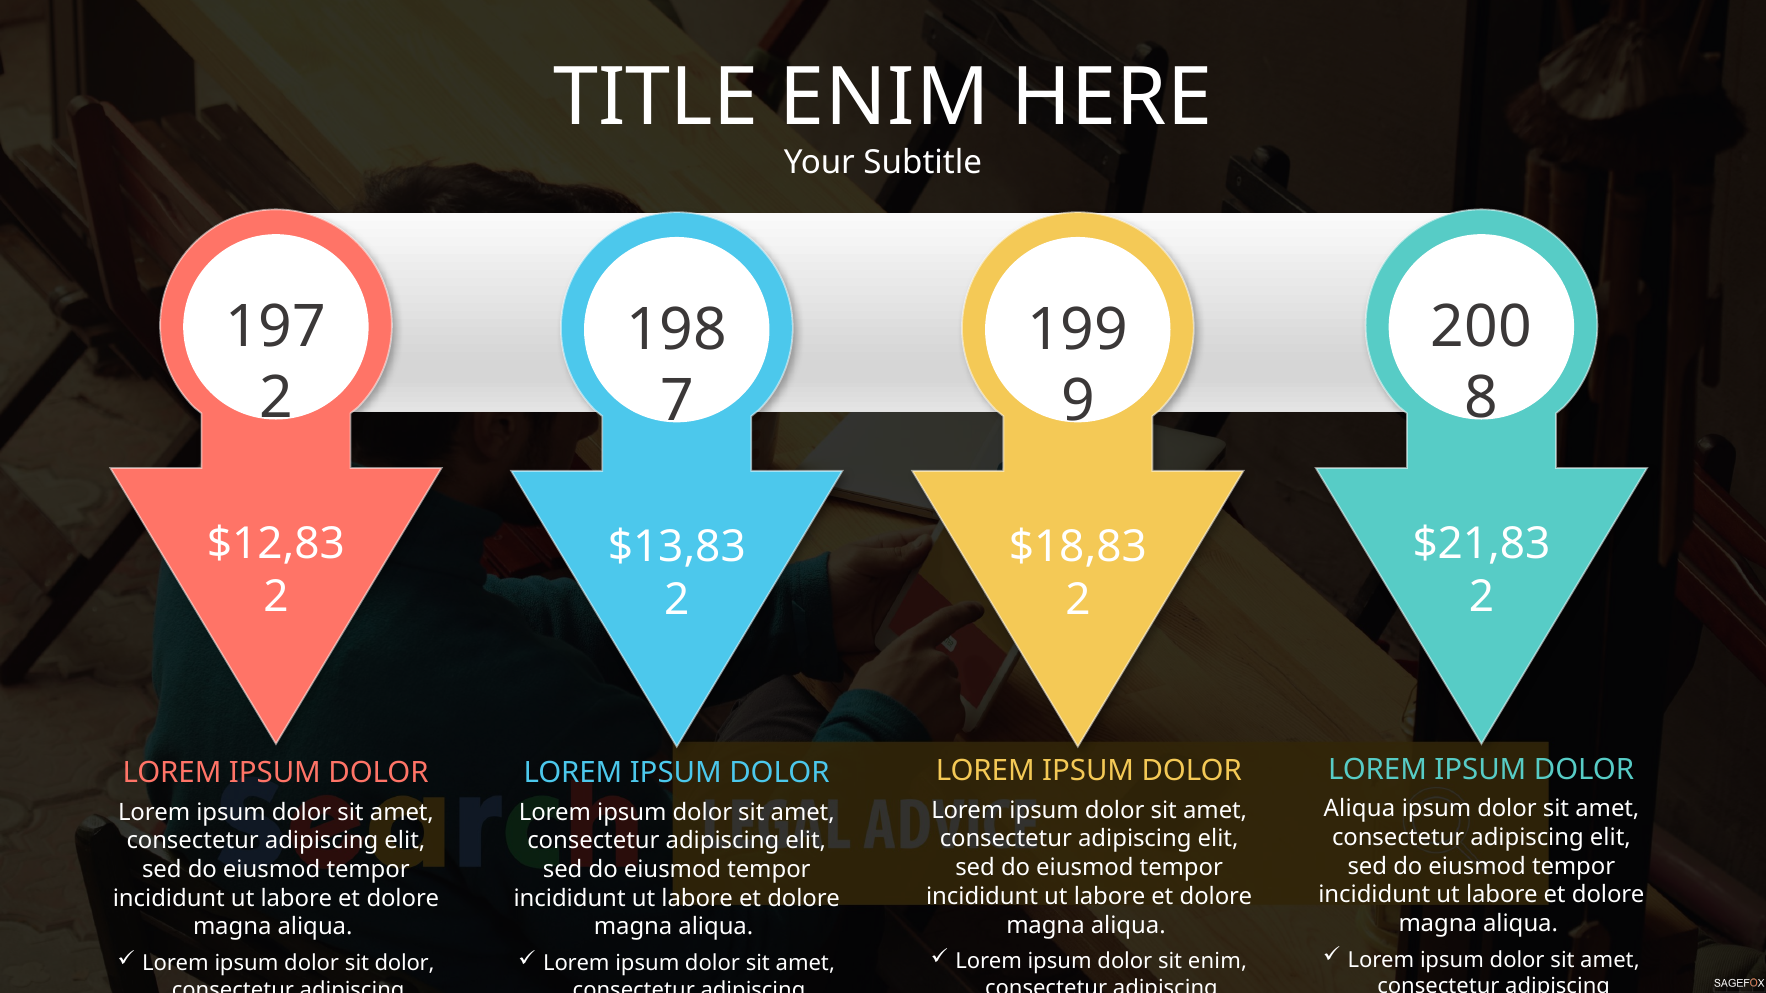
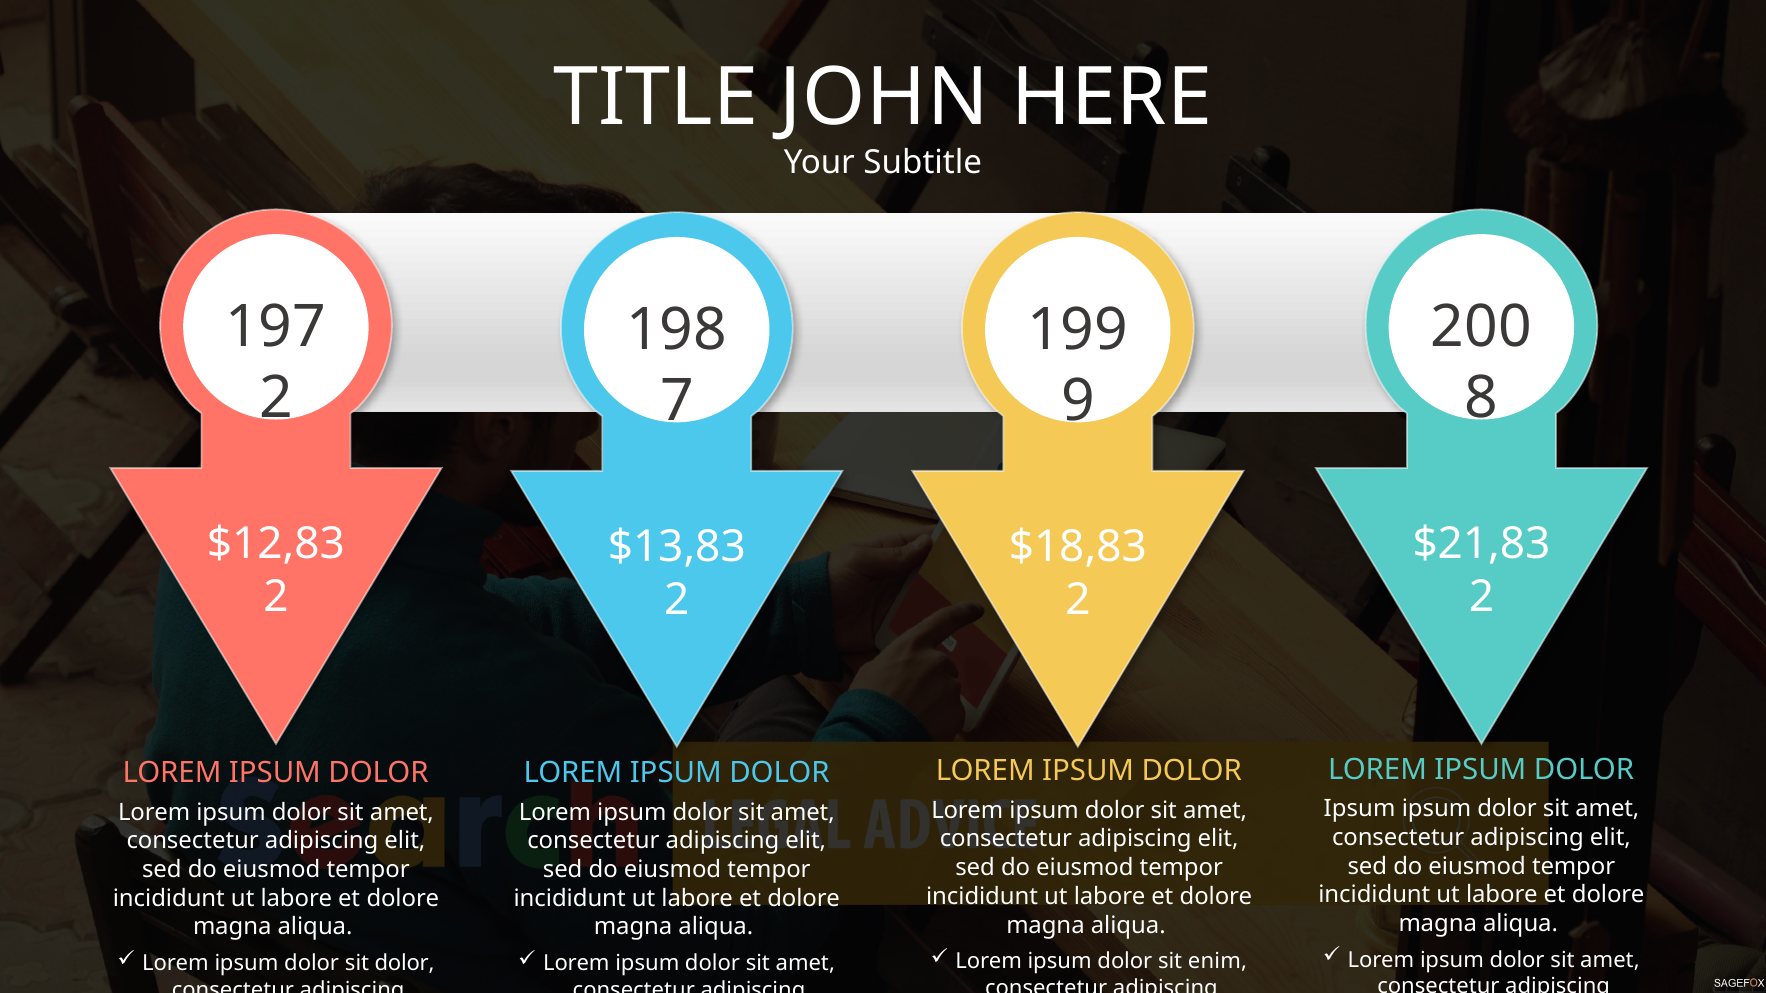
TITLE ENIM: ENIM -> JOHN (885, 98)
Aliqua: Aliqua -> Ipsum (1360, 809)
